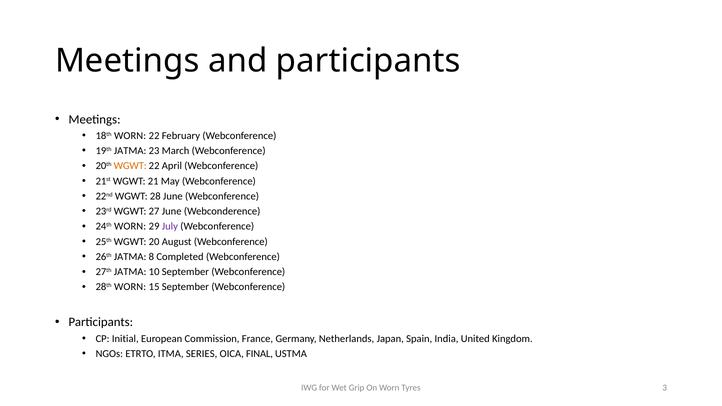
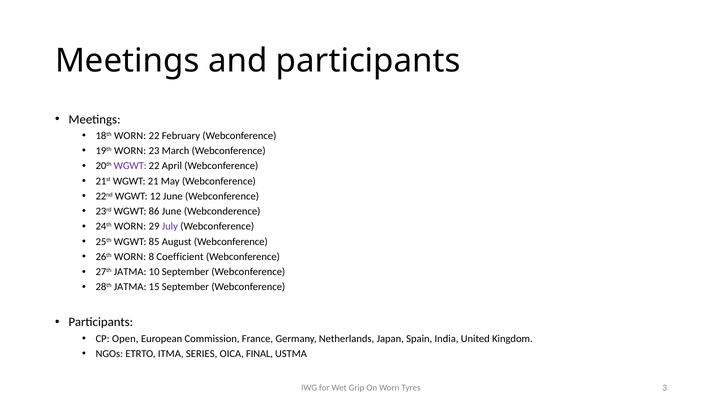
19th JATMA: JATMA -> WORN (130, 151)
WGWT colour: orange -> purple (130, 166)
28: 28 -> 12 (155, 196)
27: 27 -> 86 (154, 211)
20: 20 -> 85 (154, 242)
26th JATMA: JATMA -> WORN (130, 257)
Completed: Completed -> Coefficient (180, 257)
28th WORN: WORN -> JATMA (130, 287)
Initial: Initial -> Open (125, 339)
